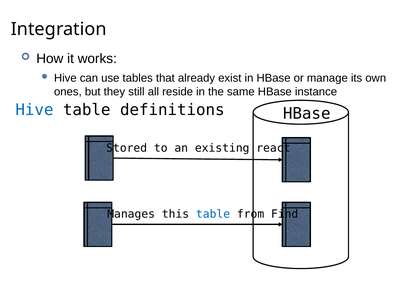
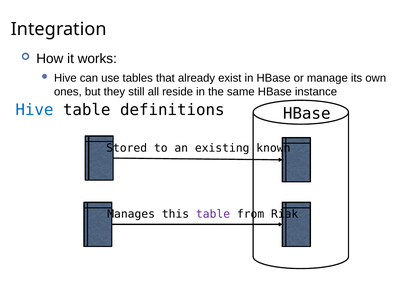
react: react -> known (273, 148)
table colour: blue -> purple (213, 214)
Find: Find -> Riak (285, 214)
